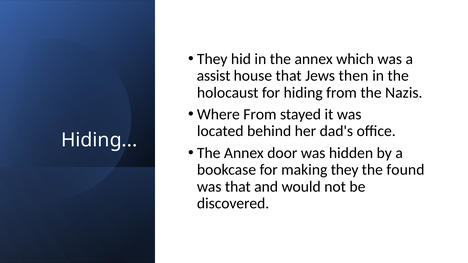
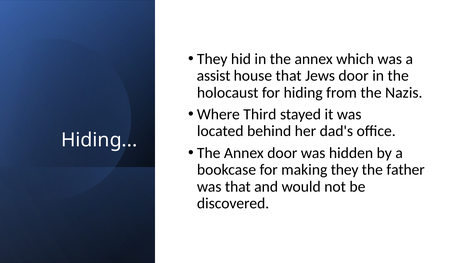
Jews then: then -> door (354, 76)
Where From: From -> Third (260, 114)
found: found -> father (406, 170)
